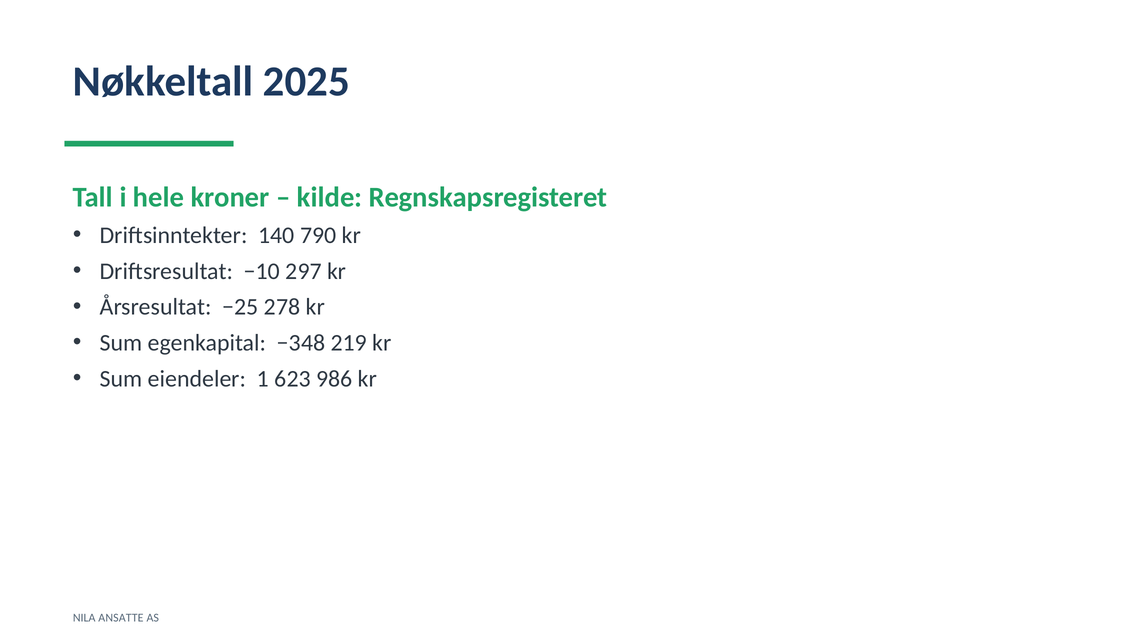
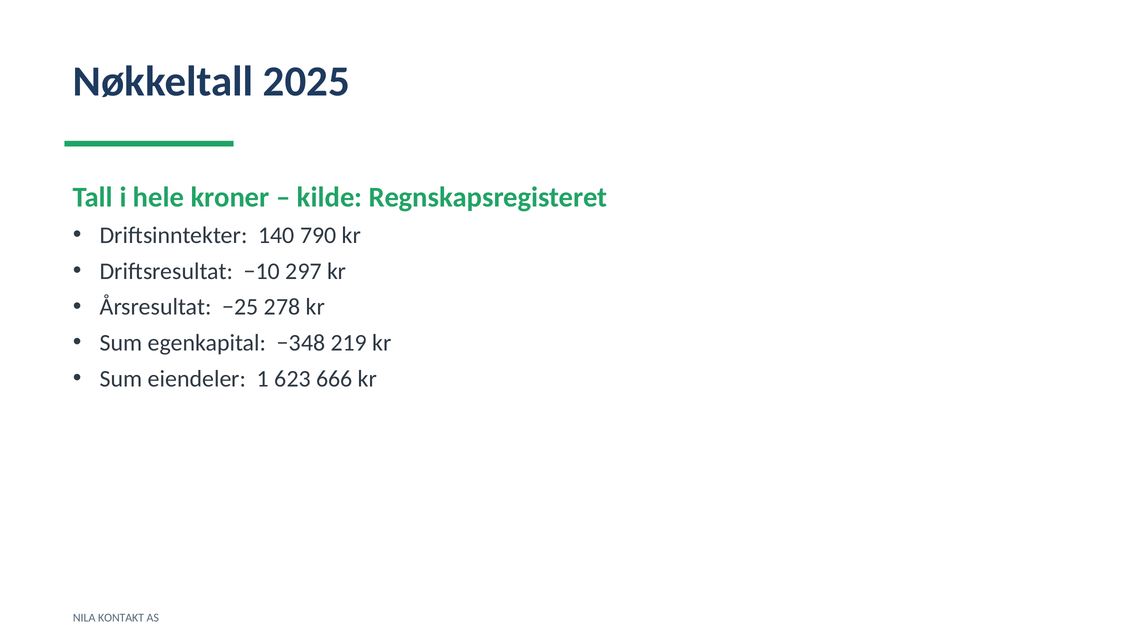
986: 986 -> 666 (334, 379)
ANSATTE: ANSATTE -> KONTAKT (121, 619)
